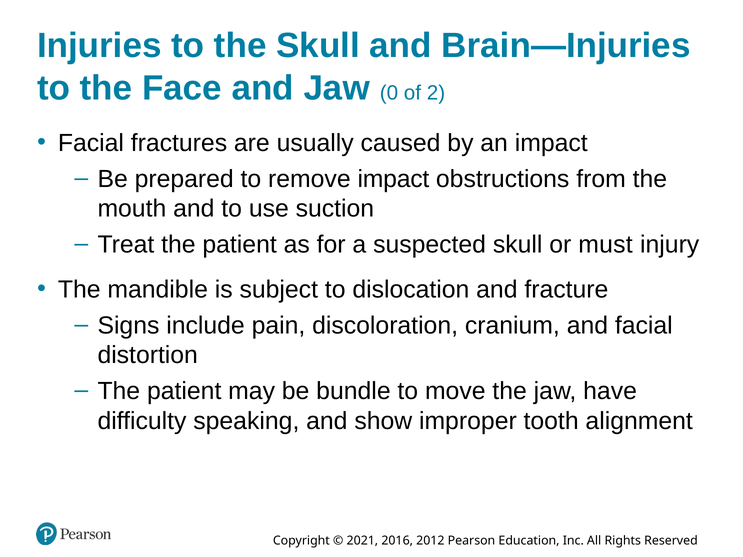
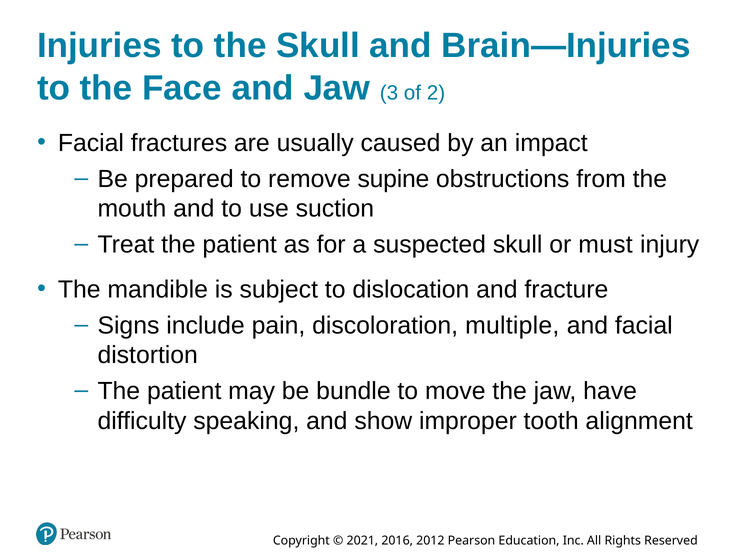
0: 0 -> 3 (389, 93)
remove impact: impact -> supine (393, 179)
cranium: cranium -> multiple (512, 326)
